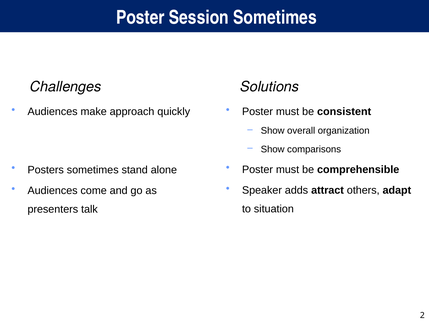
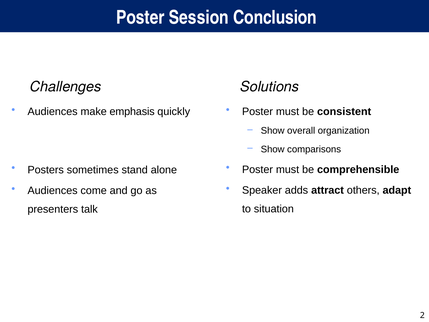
Session Sometimes: Sometimes -> Conclusion (275, 17)
approach: approach -> emphasis (132, 112)
